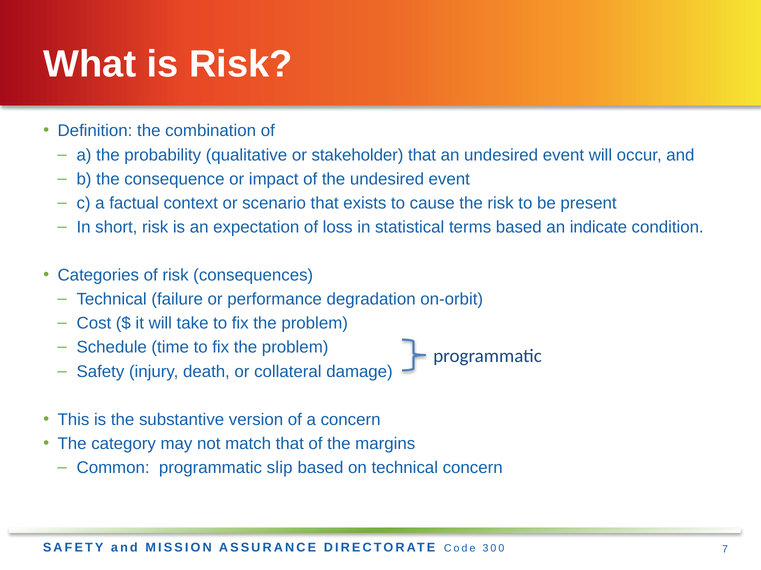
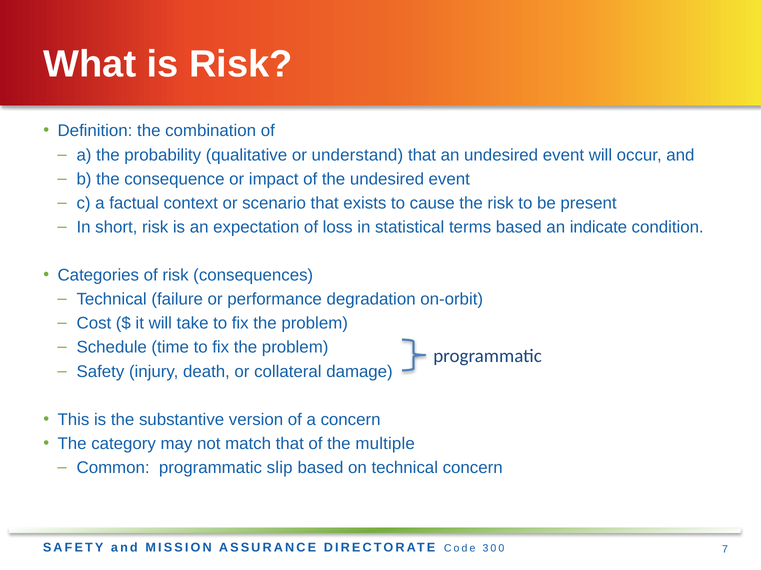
stakeholder: stakeholder -> understand (357, 155)
margins: margins -> multiple (385, 444)
